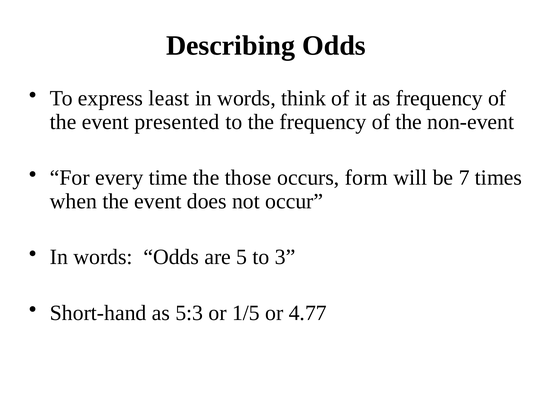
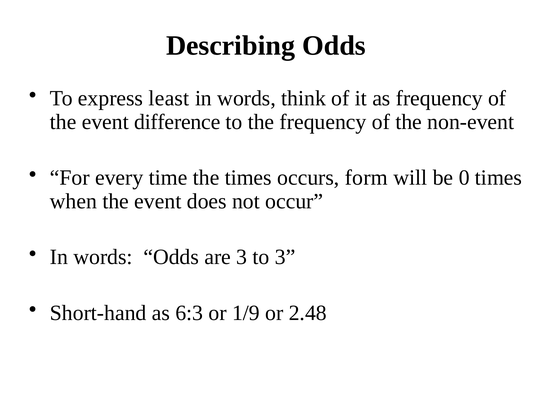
presented: presented -> difference (177, 122)
the those: those -> times (248, 178)
7: 7 -> 0 (464, 178)
are 5: 5 -> 3 (242, 257)
5:3: 5:3 -> 6:3 (189, 313)
1/5: 1/5 -> 1/9 (246, 313)
4.77: 4.77 -> 2.48 (308, 313)
